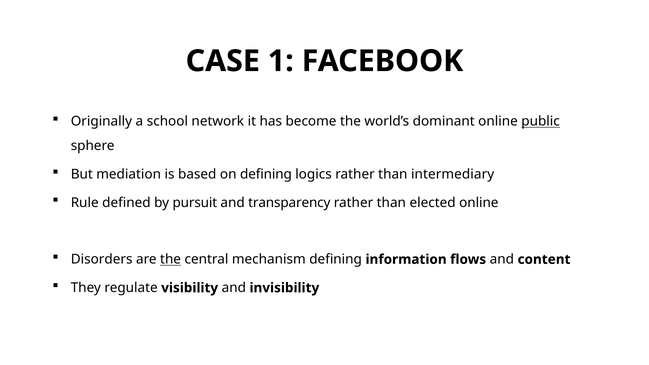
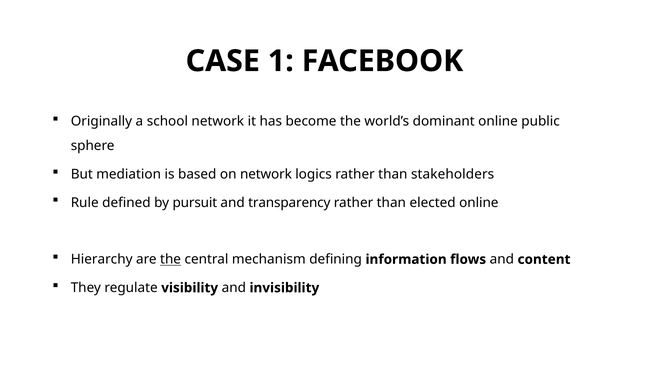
public underline: present -> none (541, 122)
on defining: defining -> network (266, 174)
intermediary: intermediary -> stakeholders (453, 174)
Disorders: Disorders -> Hierarchy (102, 260)
